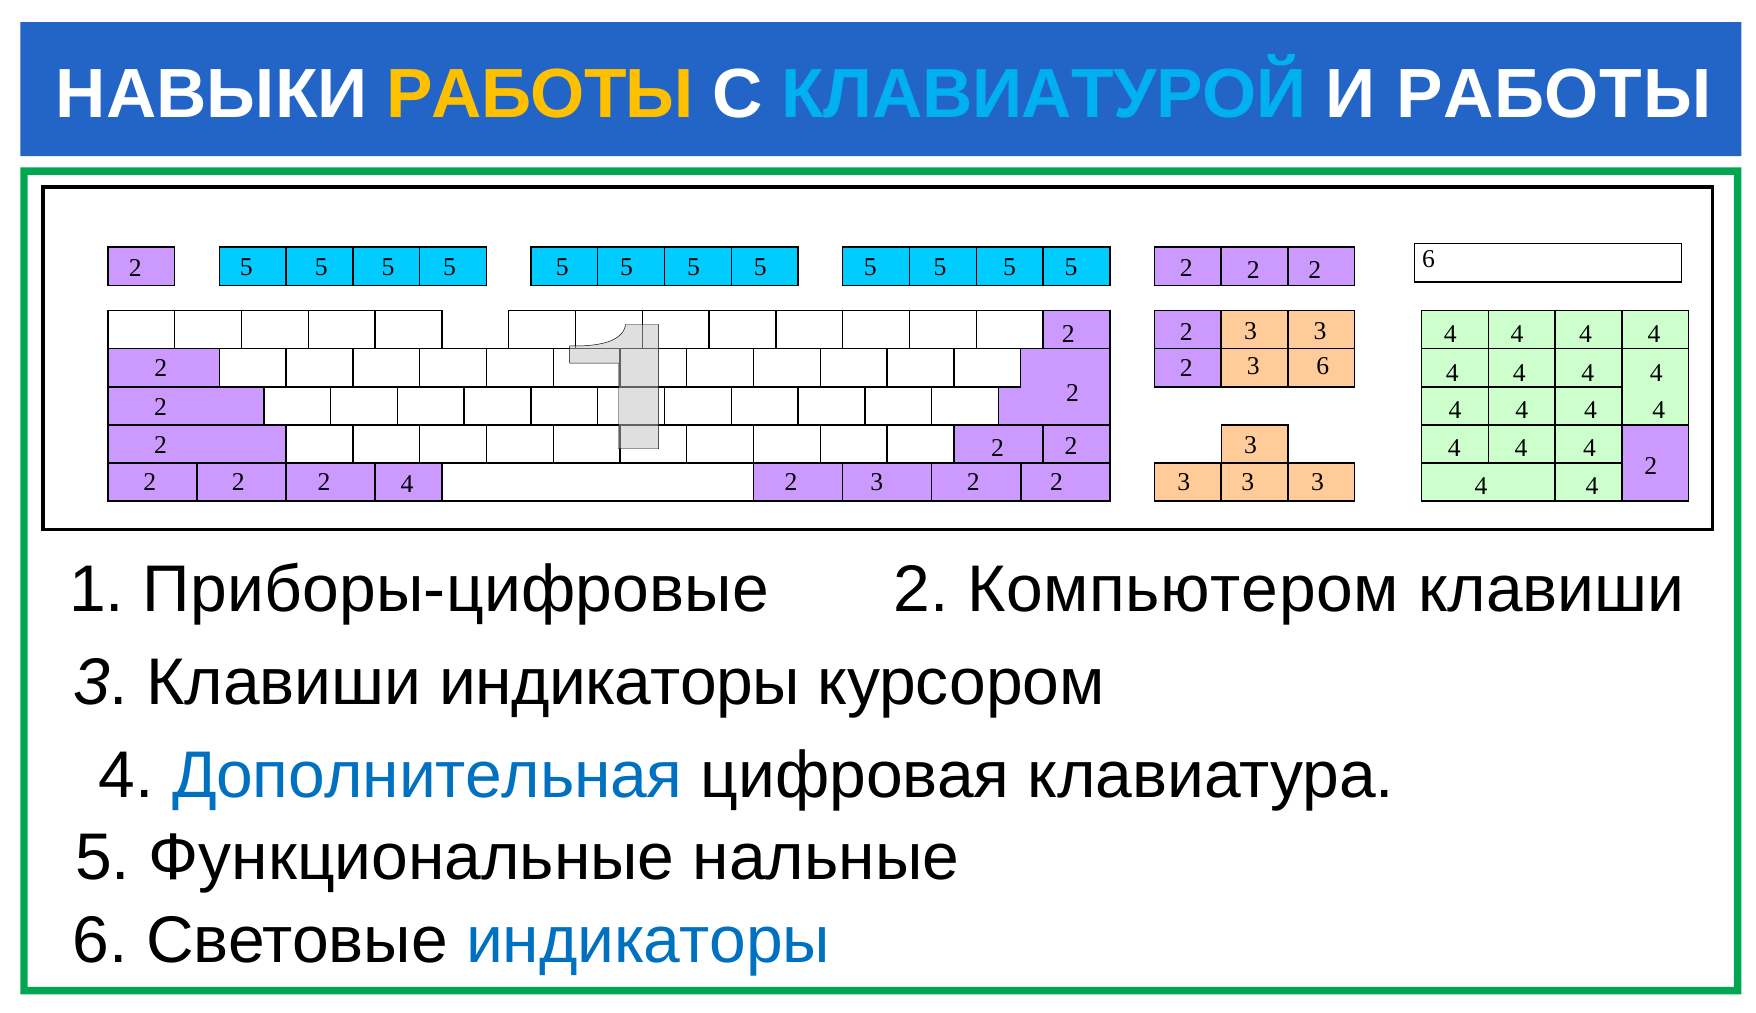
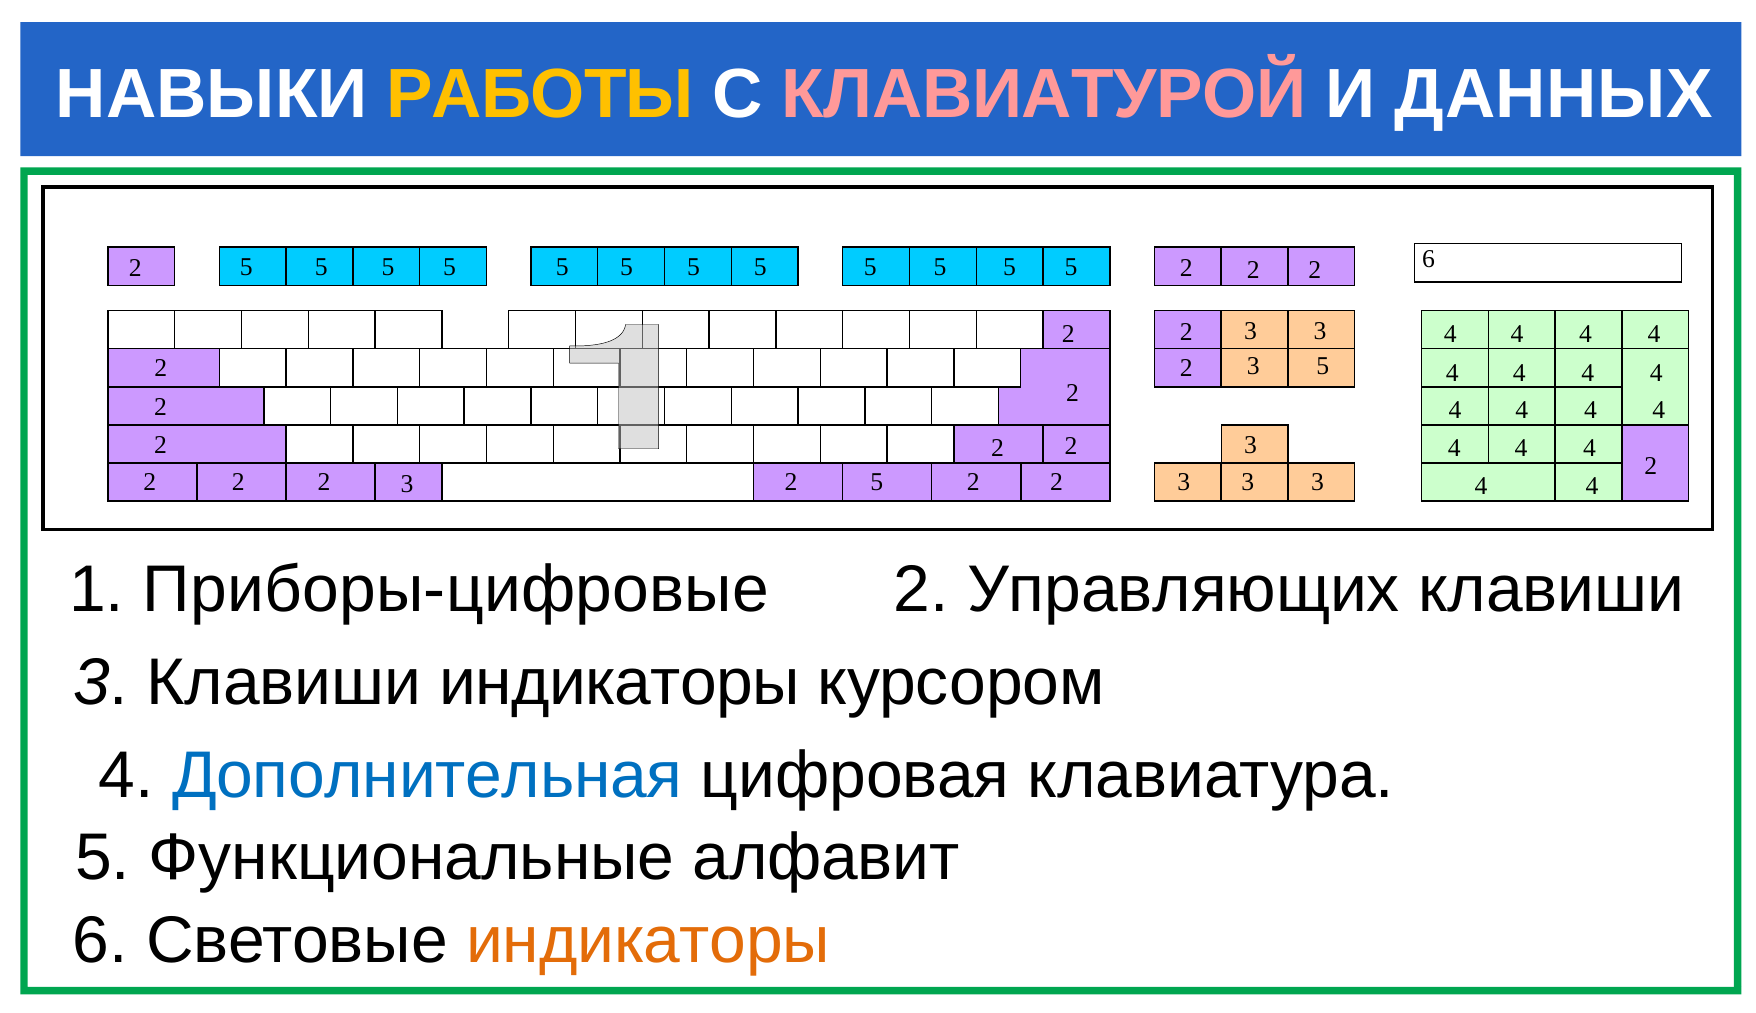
КЛАВИАТУРОЙ colour: light blue -> pink (1044, 94)
И РАБОТЫ: РАБОТЫ -> ДАННЫХ (1554, 94)
6: 6 -> 5 (1323, 367)
4: 4 -> 3 (407, 484)
2 3: 3 -> 5 (877, 483)
Компьютером: Компьютером -> Управляющих (1183, 590)
нальные: нальные -> алфавит (826, 858)
индикаторы colour: blue -> orange (648, 940)
